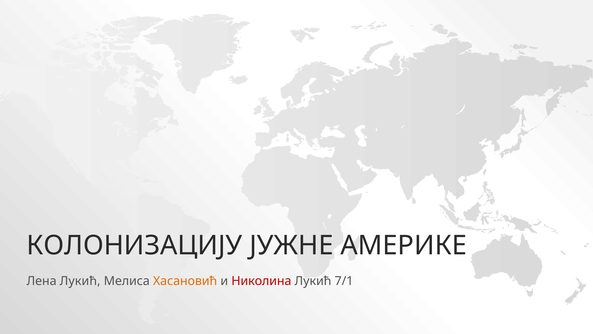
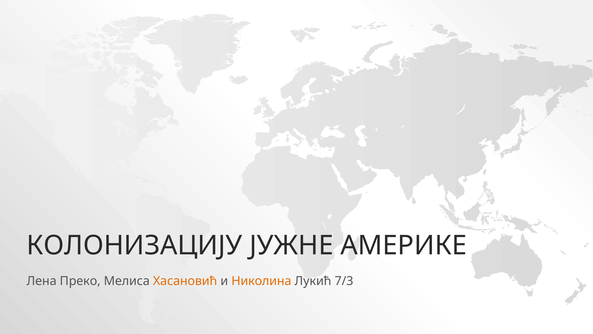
Лена Лукић: Лукић -> Преко (80, 281)
Николина colour: red -> orange (261, 281)
7/1: 7/1 -> 7/3 (344, 281)
